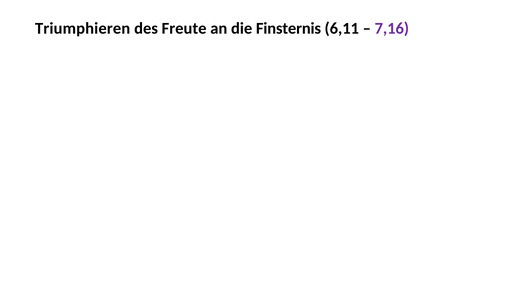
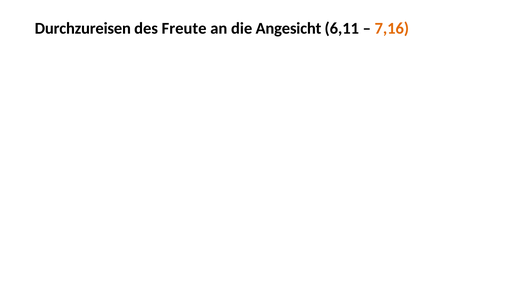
Triumphieren: Triumphieren -> Durchzureisen (83, 28)
Finsternis: Finsternis -> Angesicht (288, 28)
7,16 colour: purple -> orange (392, 28)
